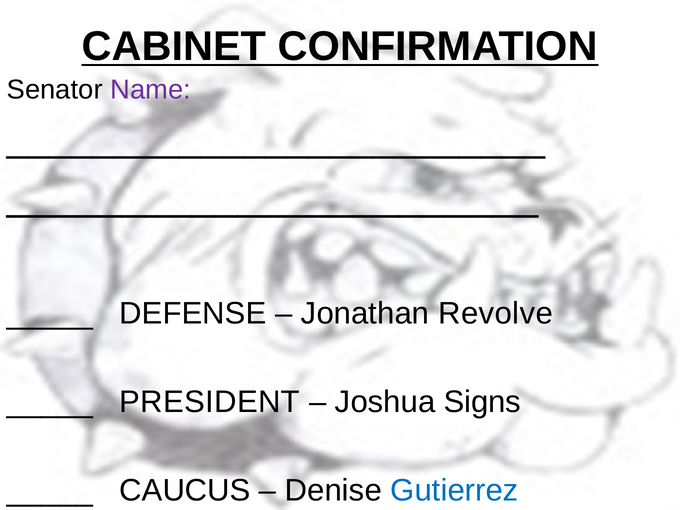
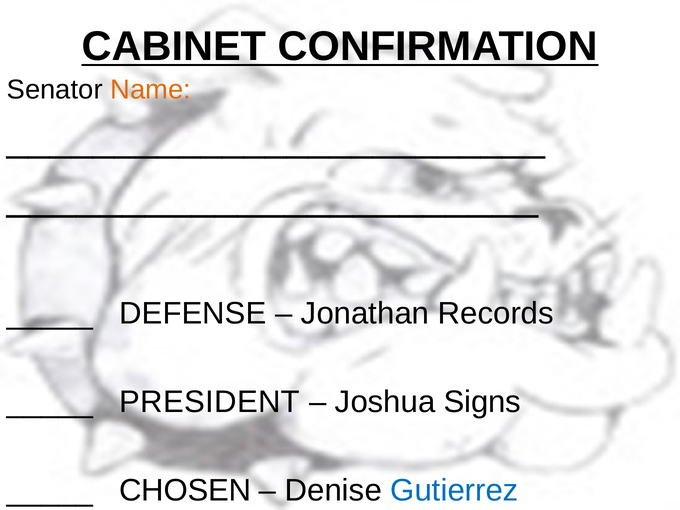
Name colour: purple -> orange (151, 90)
Revolve: Revolve -> Records (496, 314)
CAUCUS: CAUCUS -> CHOSEN (185, 490)
